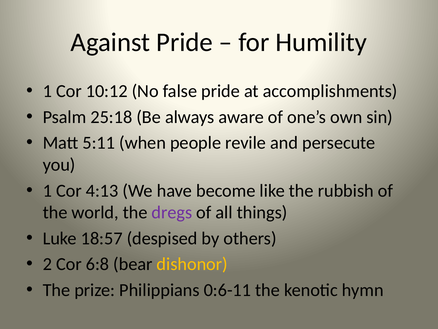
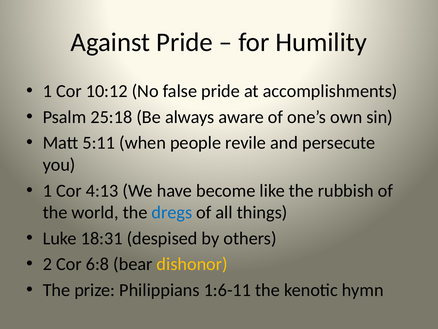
dregs colour: purple -> blue (172, 212)
18:57: 18:57 -> 18:31 (102, 238)
0:6-11: 0:6-11 -> 1:6-11 (227, 290)
